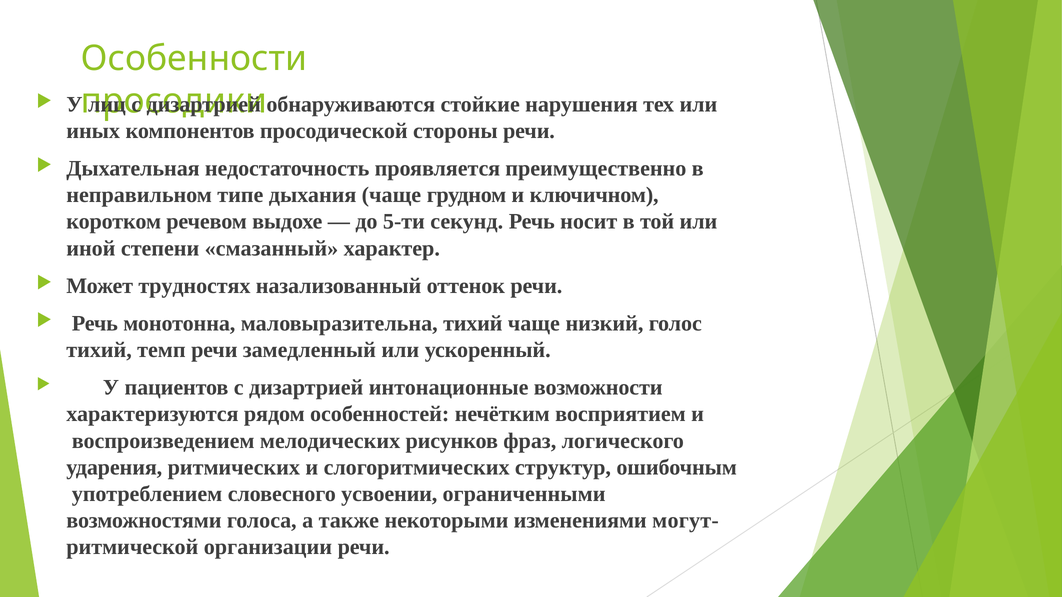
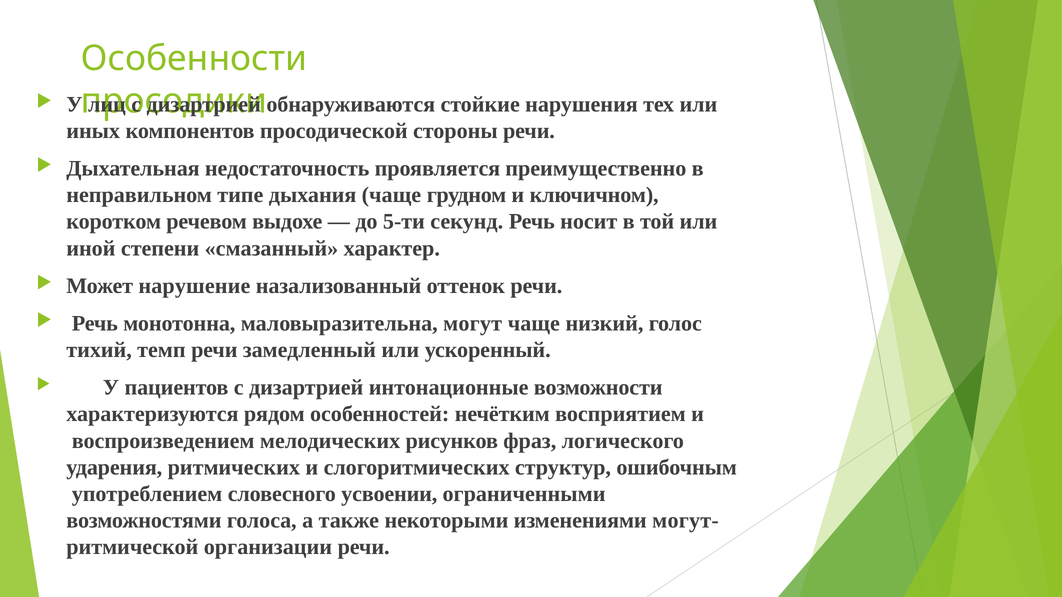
трудностях: трудностях -> нарушение (194, 286)
маловыразительна тихий: тихий -> могут (473, 324)
